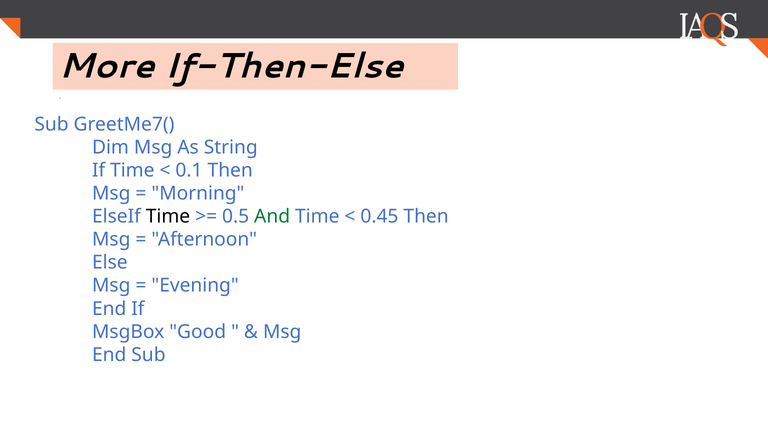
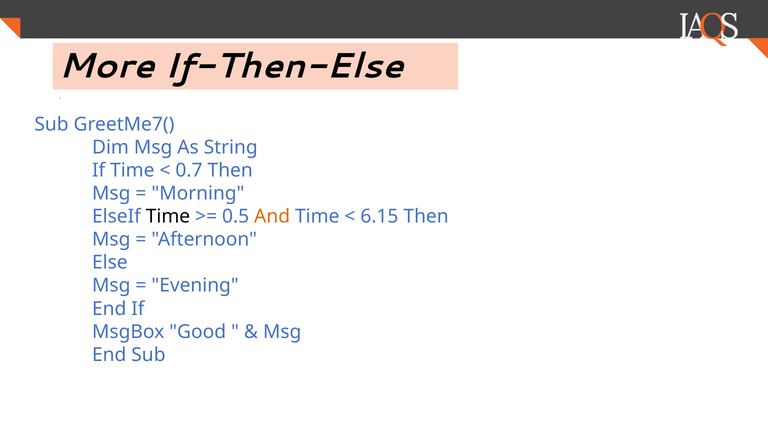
0.1: 0.1 -> 0.7 (189, 170)
And colour: green -> orange (272, 217)
0.45: 0.45 -> 6.15 (379, 217)
